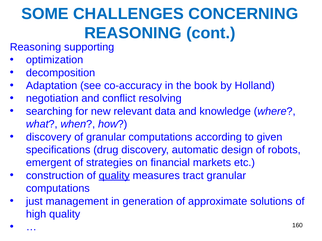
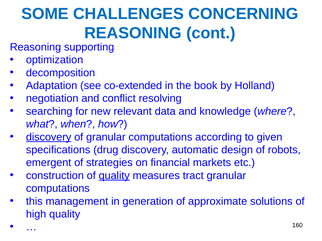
co-accuracy: co-accuracy -> co-extended (133, 86)
discovery underline: none -> present (49, 137)
just: just -> this (34, 202)
